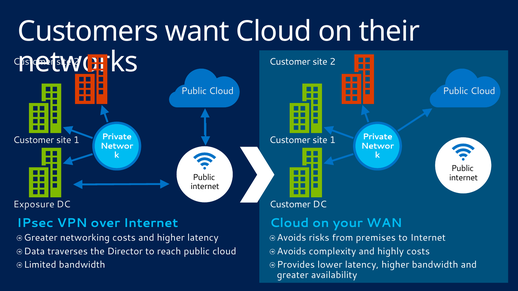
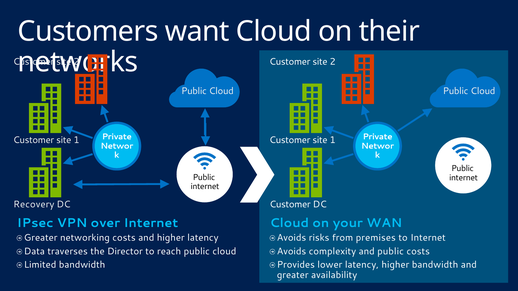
Exposure: Exposure -> Recovery (34, 205)
and highly: highly -> public (391, 252)
